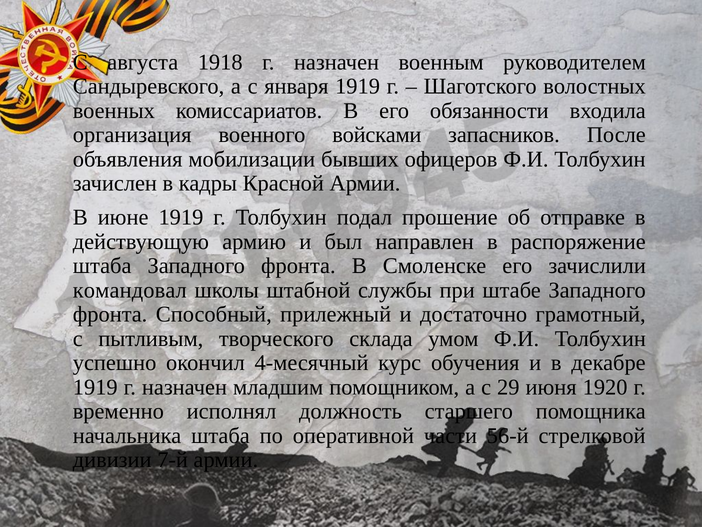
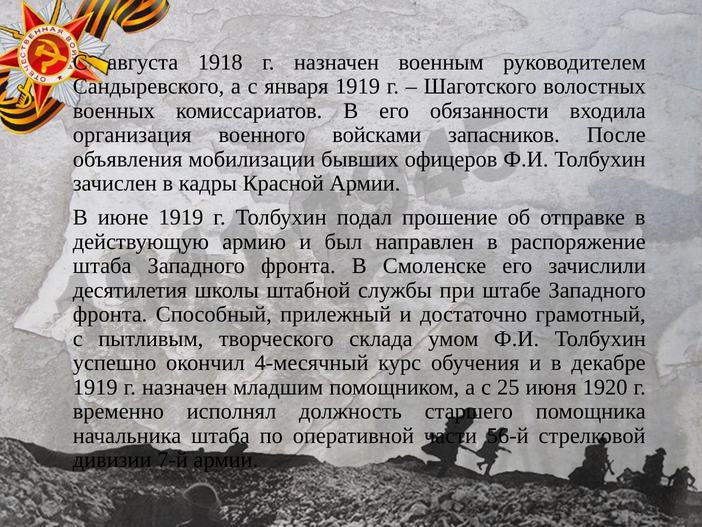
командовал: командовал -> десятилетия (130, 290)
29: 29 -> 25 (508, 387)
